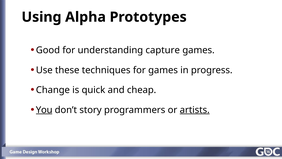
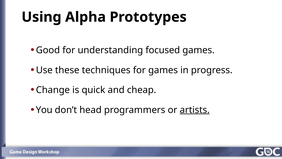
capture: capture -> focused (163, 50)
You underline: present -> none (44, 110)
story: story -> head (91, 110)
